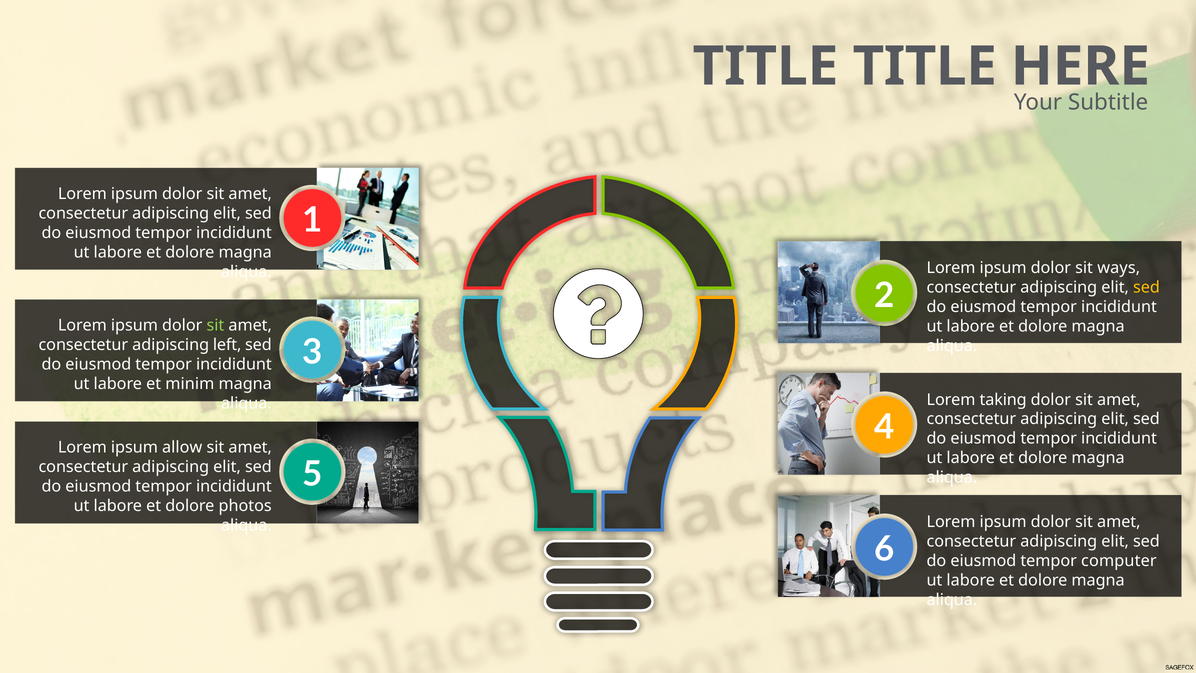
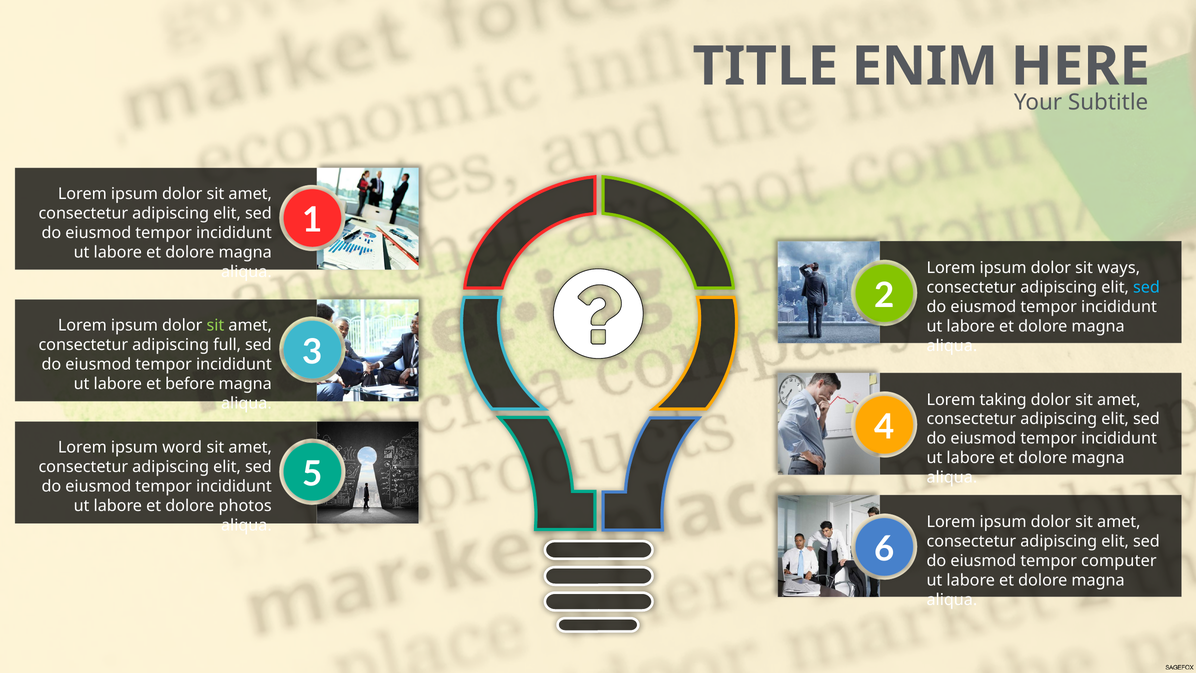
TITLE TITLE: TITLE -> ENIM (925, 66)
sed colour: yellow -> light blue (1147, 287)
left: left -> full (227, 345)
minim: minim -> before (190, 384)
allow: allow -> word (182, 447)
